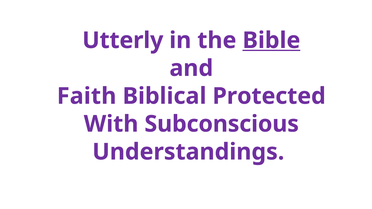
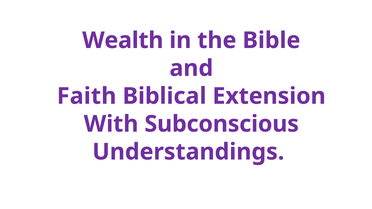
Utterly: Utterly -> Wealth (123, 40)
Bible underline: present -> none (271, 40)
Protected: Protected -> Extension (269, 96)
